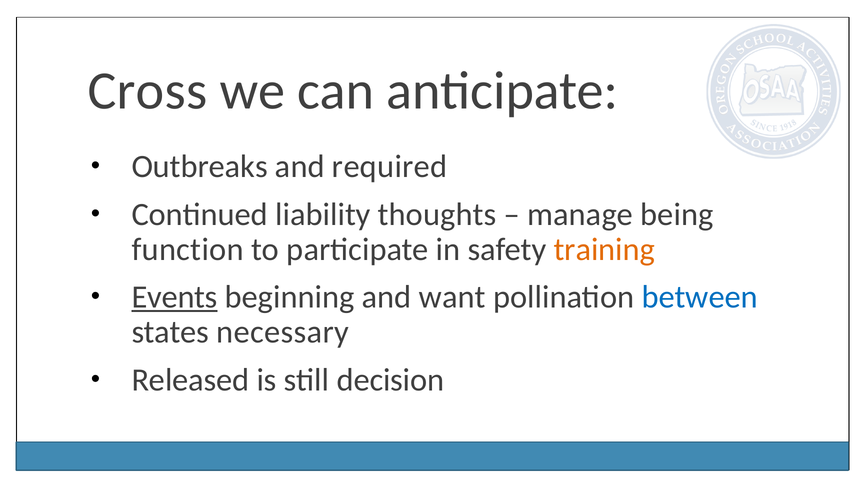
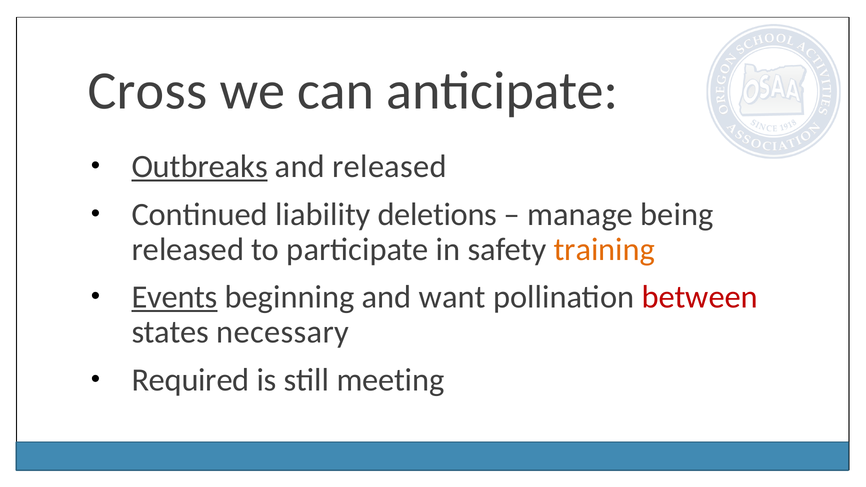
Outbreaks underline: none -> present (200, 167)
and required: required -> released (390, 167)
thoughts: thoughts -> deletions (437, 214)
function: function -> released (188, 250)
between colour: blue -> red (700, 297)
Released: Released -> Required (190, 380)
decision: decision -> meeting (390, 380)
